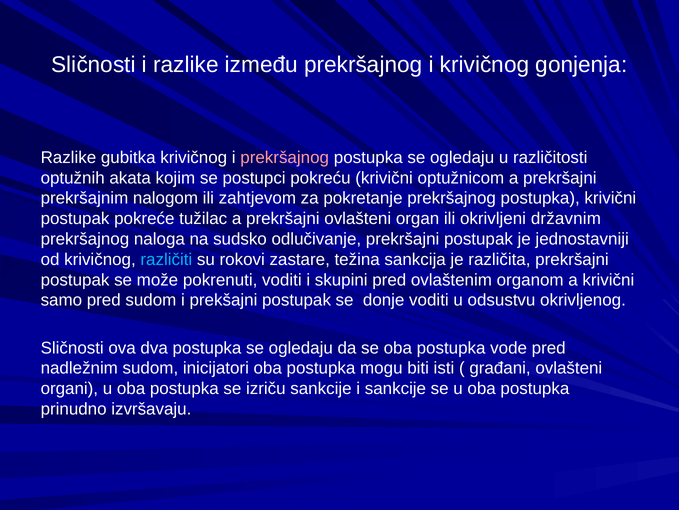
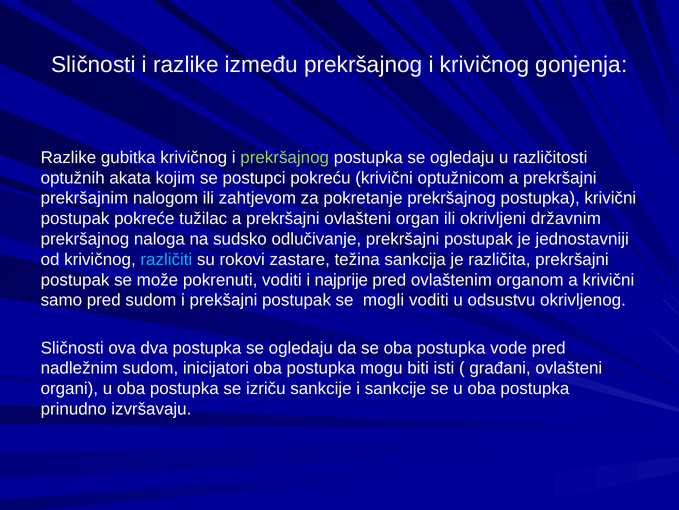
prekršajnog colour: pink -> light green (285, 157)
skupini: skupini -> najprije (341, 280)
donje: donje -> mogli (384, 300)
